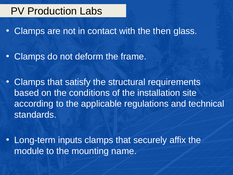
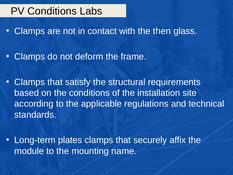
PV Production: Production -> Conditions (52, 11)
inputs: inputs -> plates (70, 140)
